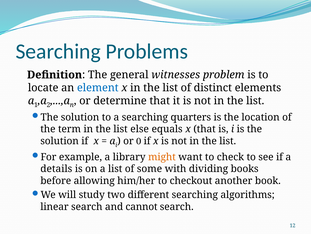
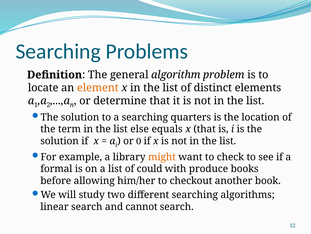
witnesses: witnesses -> algorithm (176, 75)
element colour: blue -> orange (98, 88)
details: details -> formal (56, 168)
some: some -> could (150, 168)
dividing: dividing -> produce (209, 168)
